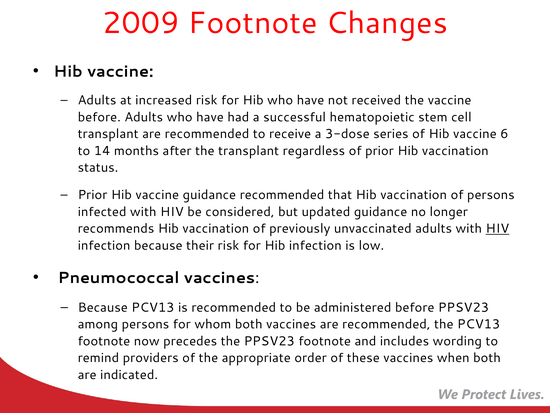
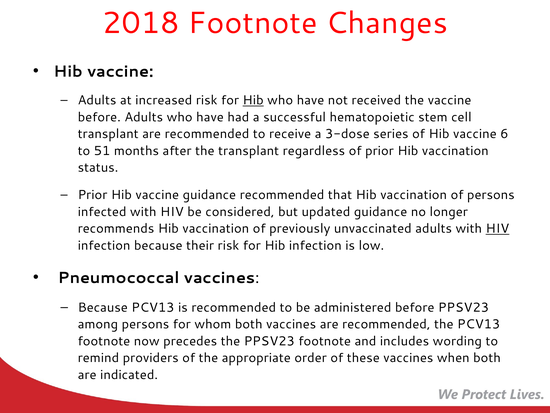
2009: 2009 -> 2018 (141, 23)
Hib underline: none -> present (253, 100)
14: 14 -> 51 (102, 151)
